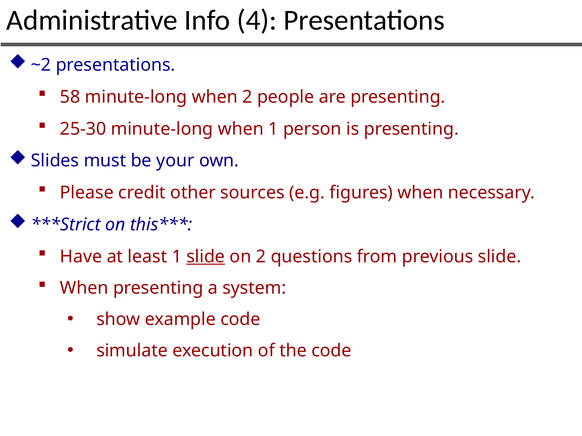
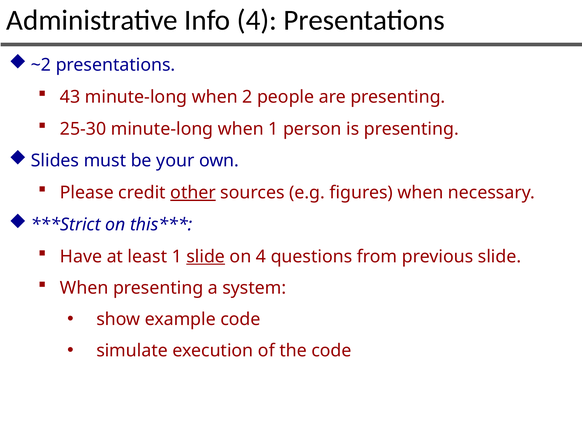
58: 58 -> 43 (70, 97)
other underline: none -> present (193, 193)
on 2: 2 -> 4 (261, 257)
